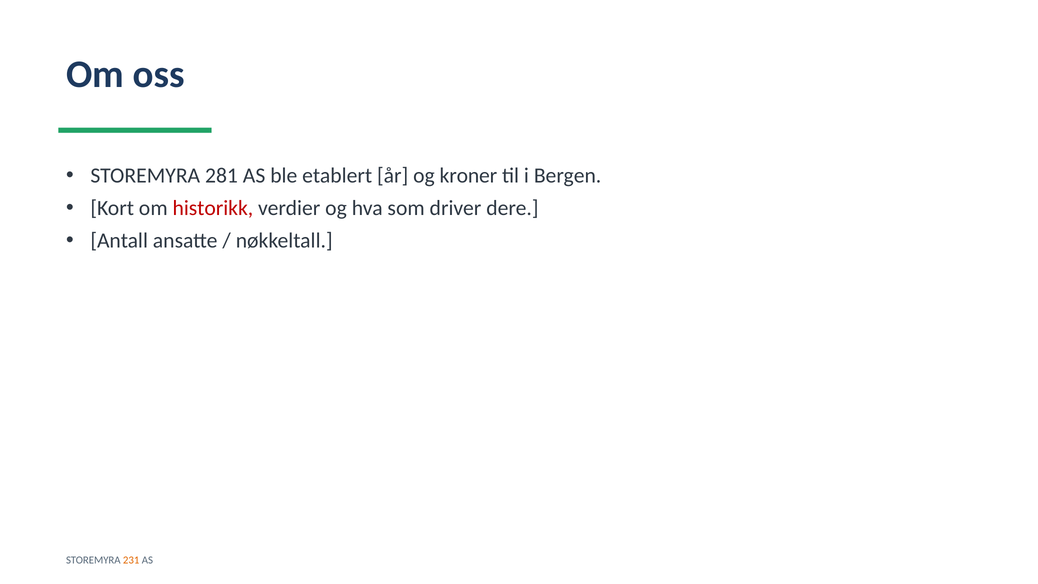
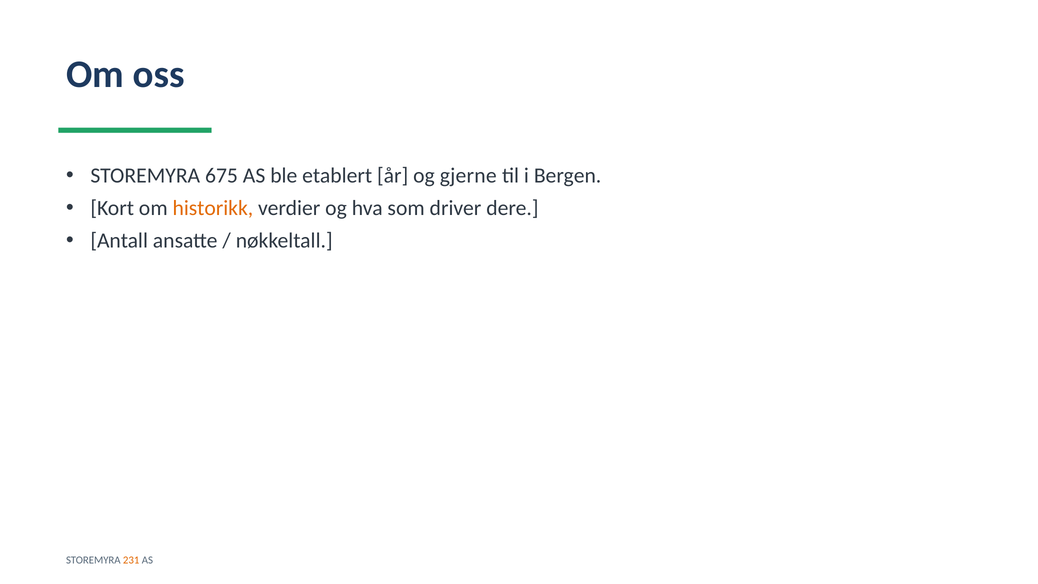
281: 281 -> 675 (221, 176)
kroner: kroner -> gjerne (468, 176)
historikk colour: red -> orange (213, 208)
